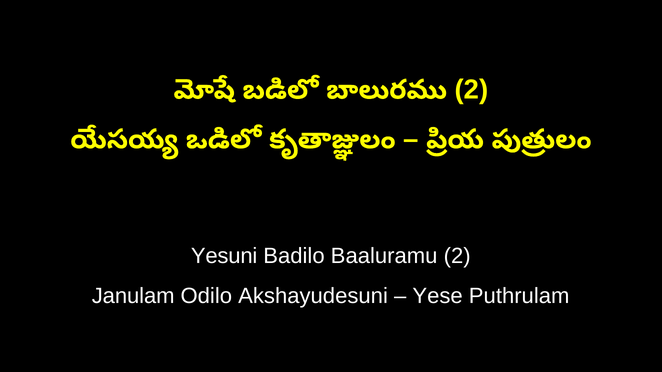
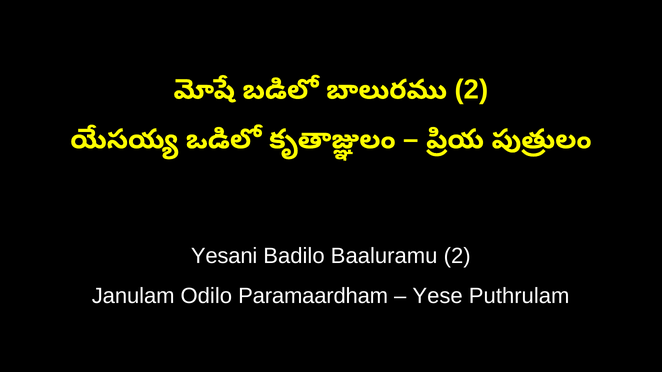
Yesuni: Yesuni -> Yesani (224, 256)
Akshayudesuni: Akshayudesuni -> Paramaardham (313, 296)
